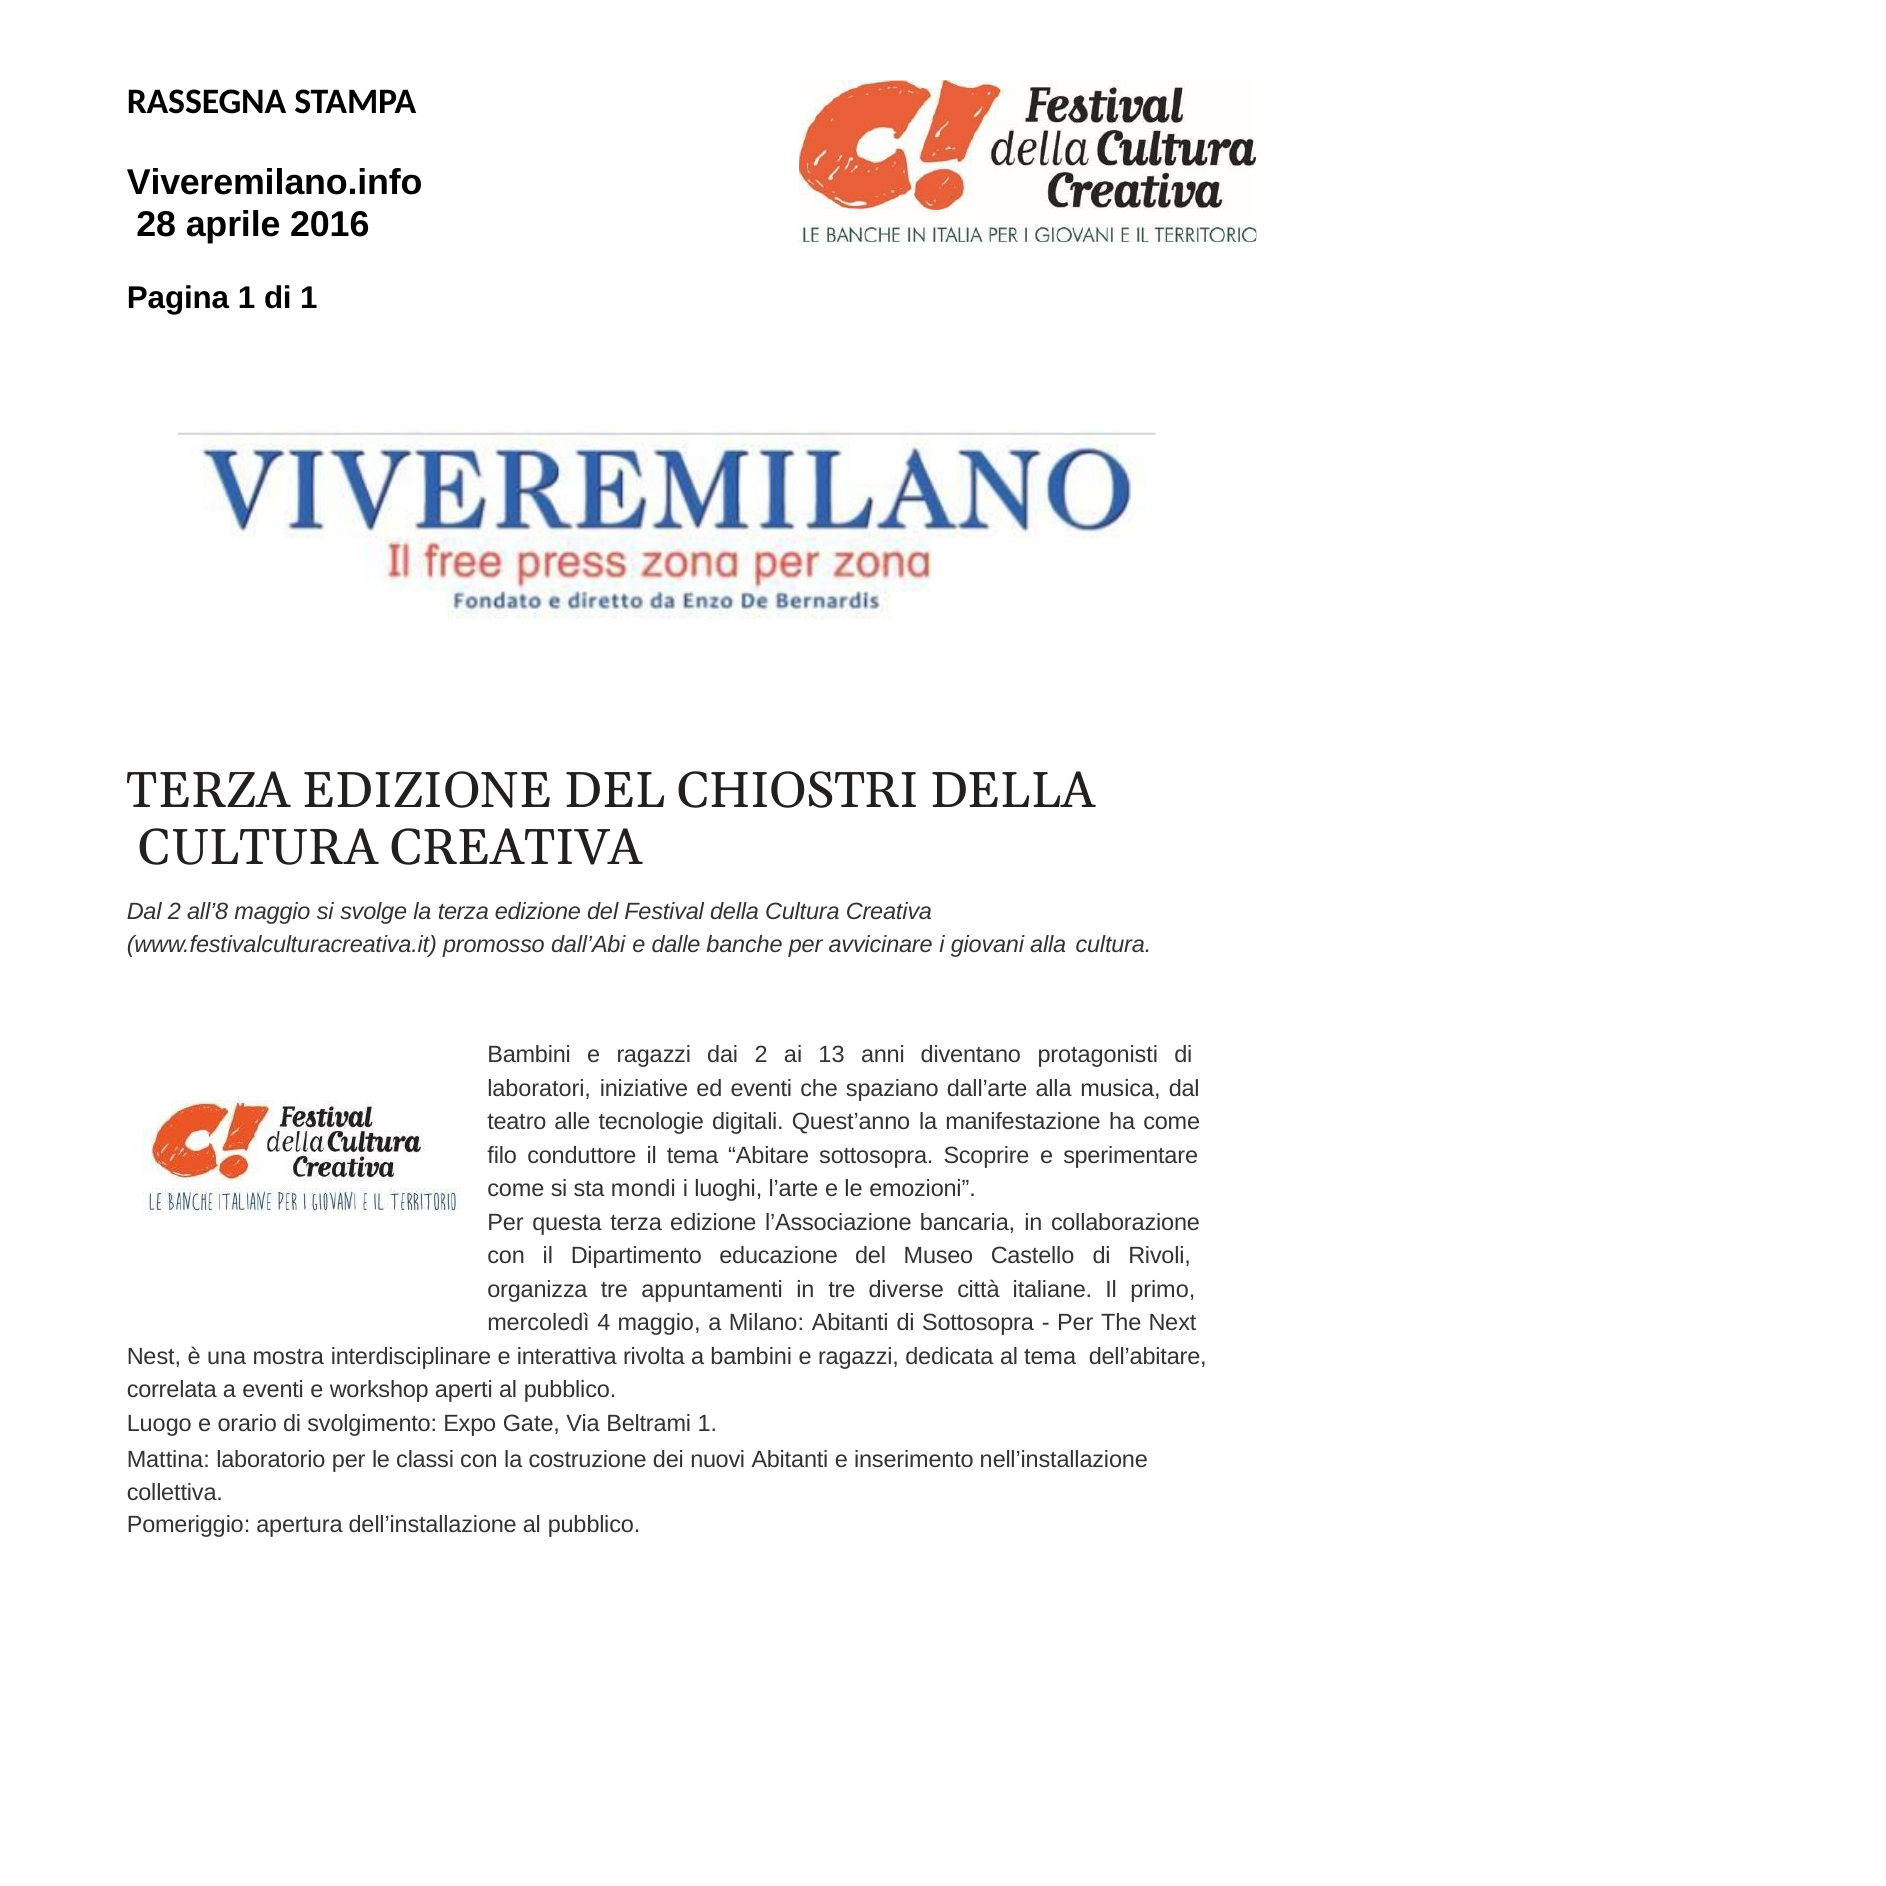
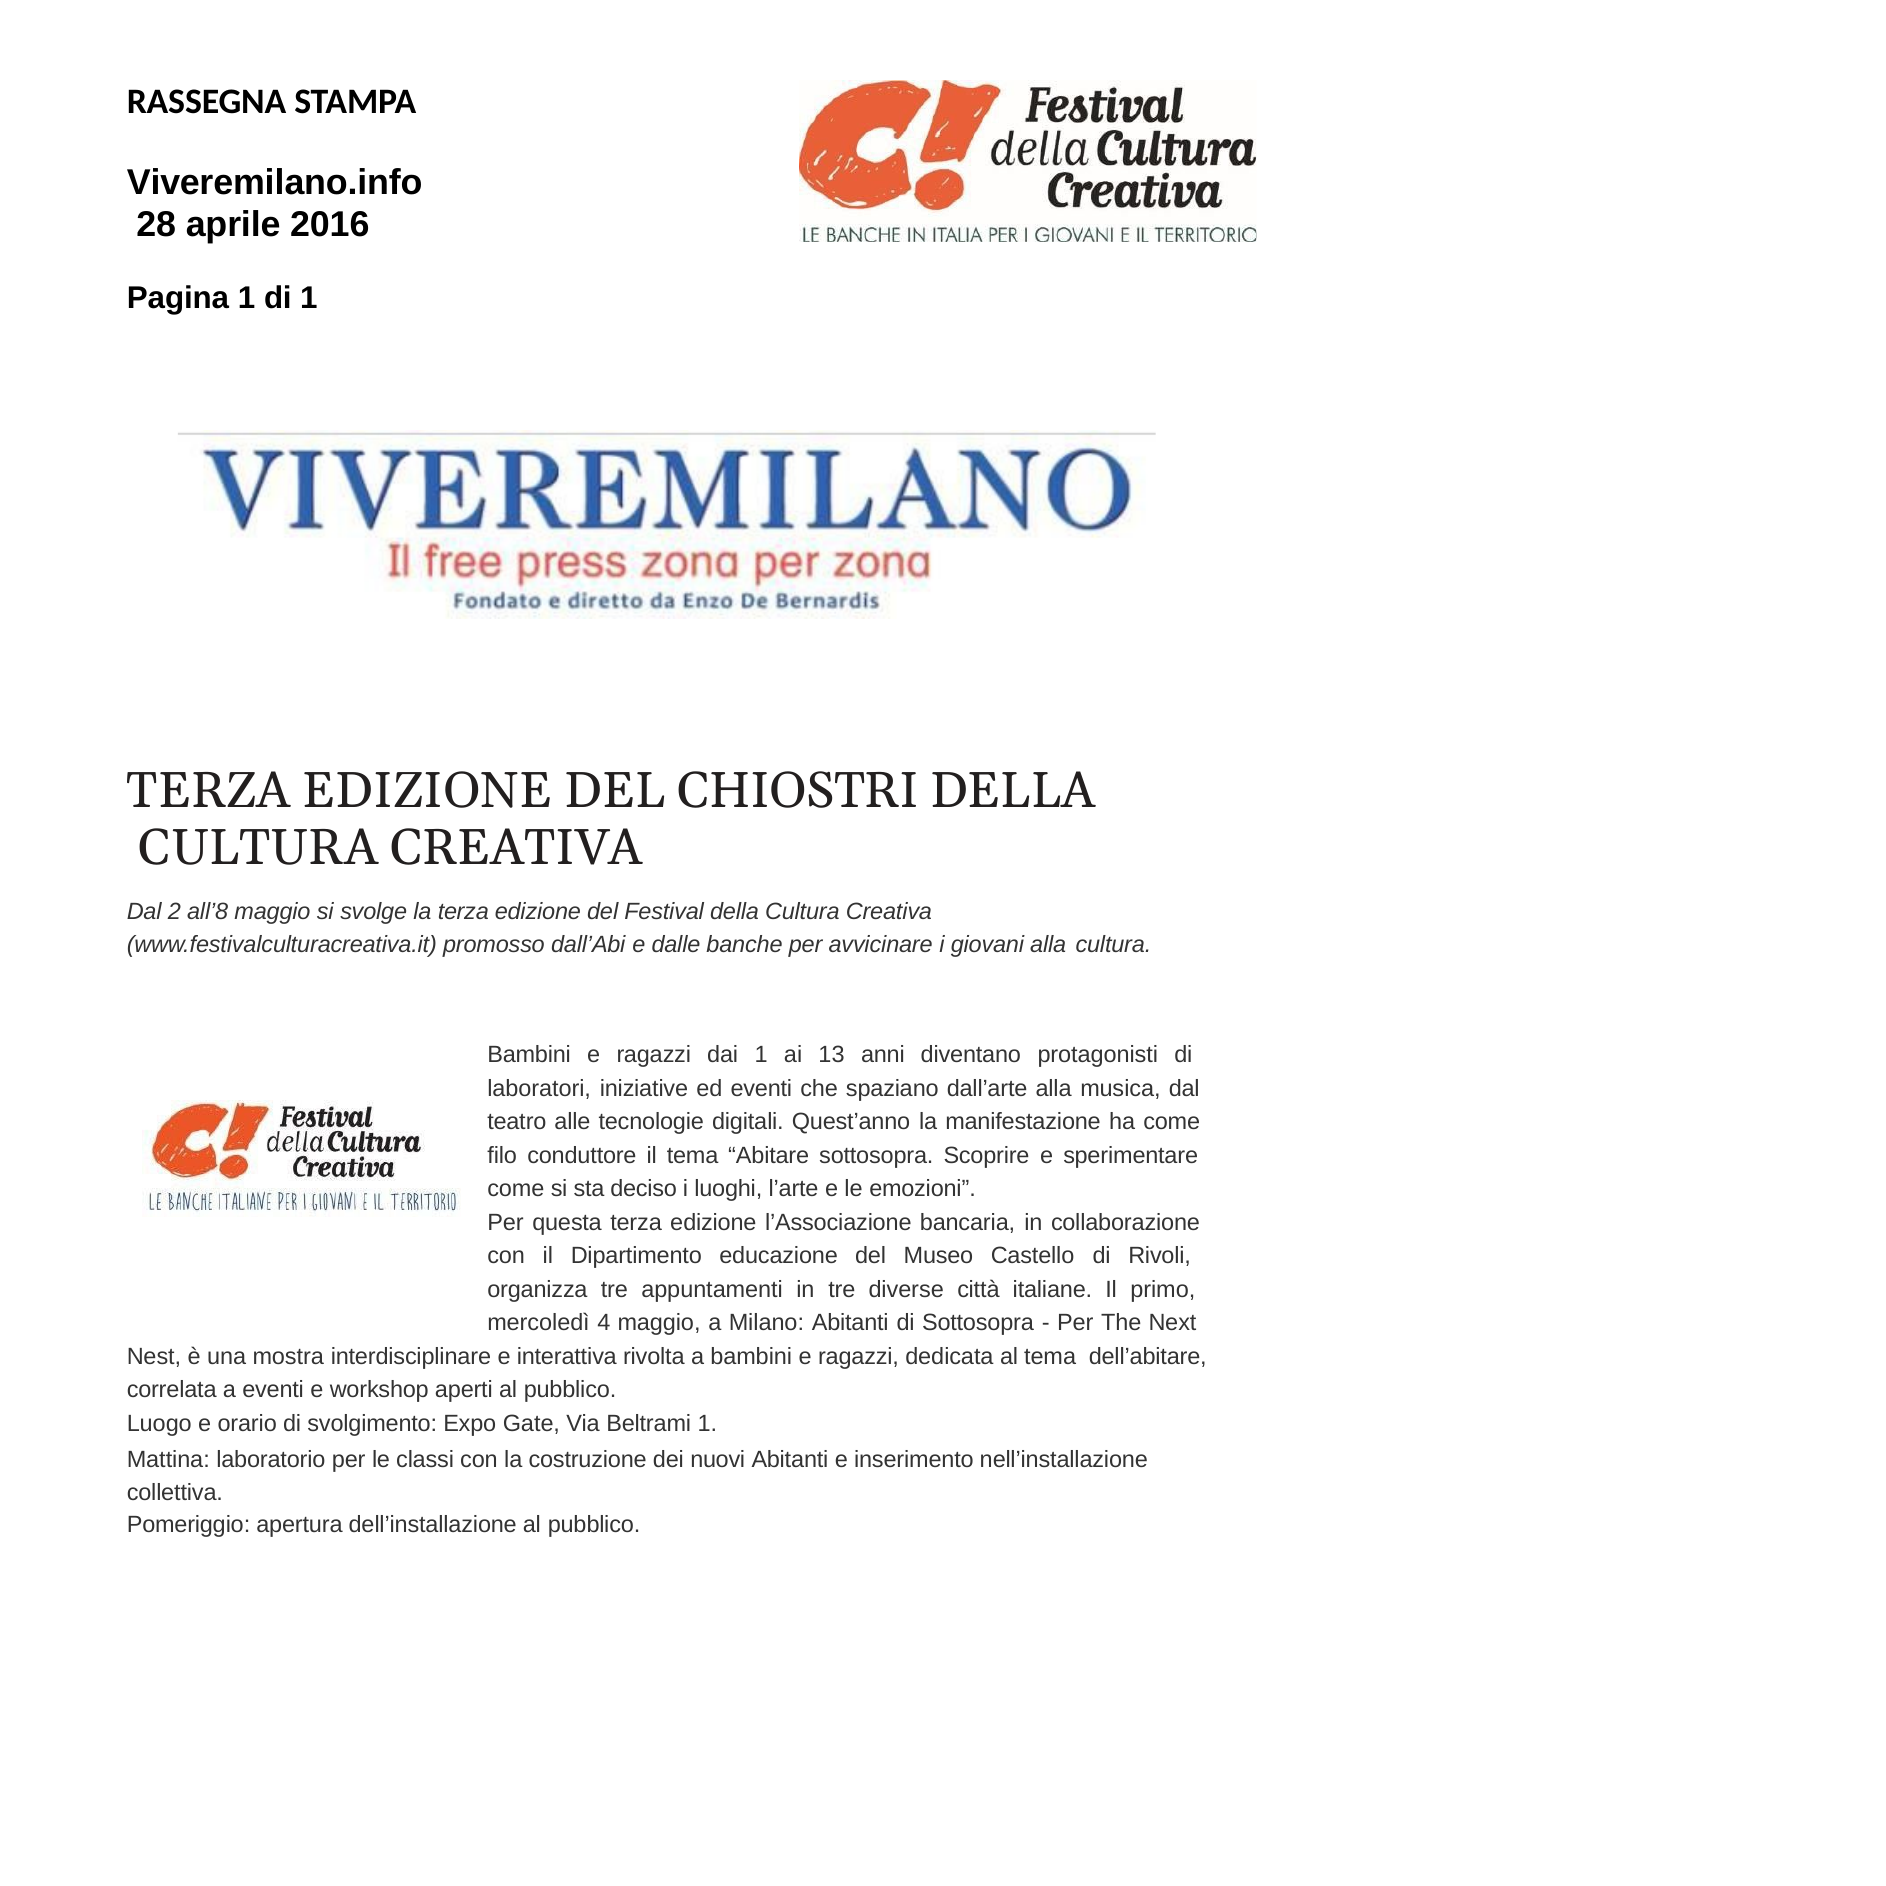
dai 2: 2 -> 1 (761, 1055)
mondi: mondi -> deciso (644, 1189)
